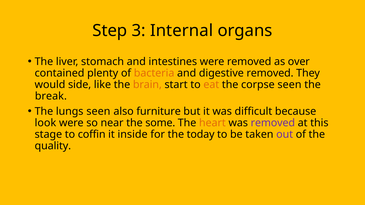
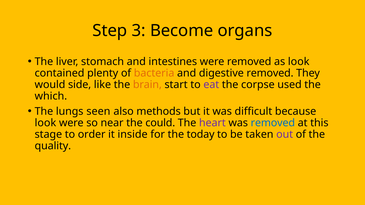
Internal: Internal -> Become (182, 31)
as over: over -> look (299, 62)
eat colour: orange -> purple (211, 85)
corpse seen: seen -> used (290, 85)
break: break -> which (51, 96)
furniture: furniture -> methods (159, 112)
some: some -> could (160, 123)
heart colour: orange -> purple (212, 123)
removed colour: purple -> blue (273, 123)
coffin: coffin -> order (92, 135)
